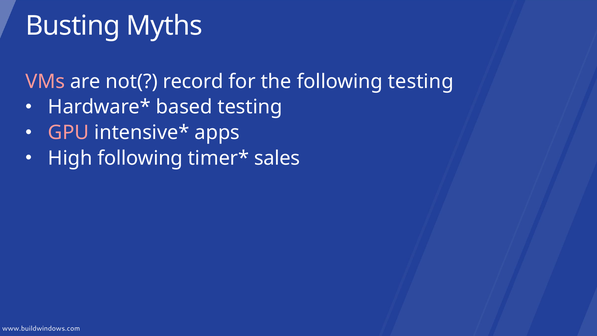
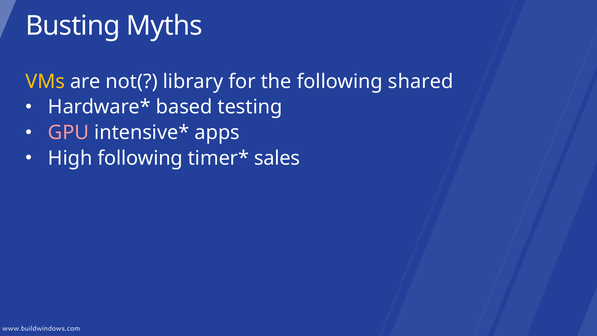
VMs colour: pink -> yellow (45, 82)
record: record -> library (193, 82)
following testing: testing -> shared (421, 82)
